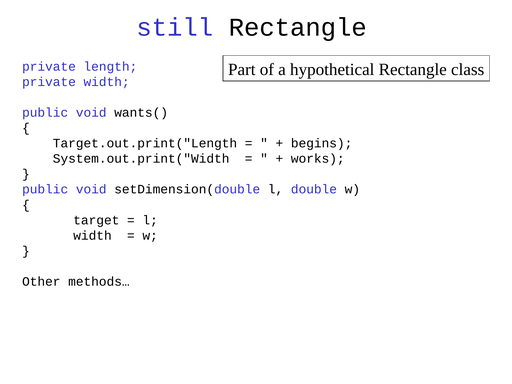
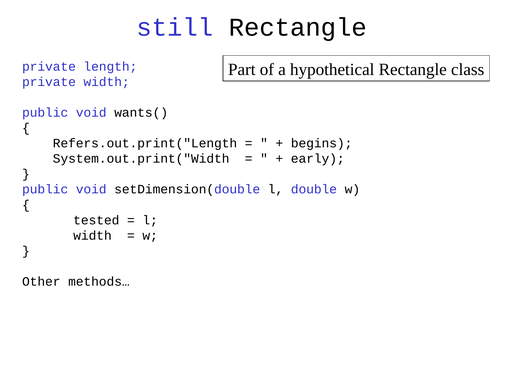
Target.out.print("Length: Target.out.print("Length -> Refers.out.print("Length (145, 143)
works: works -> early (318, 159)
target: target -> tested (96, 220)
